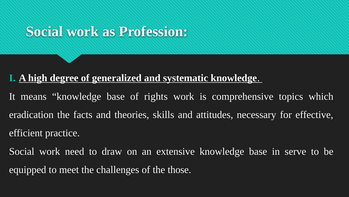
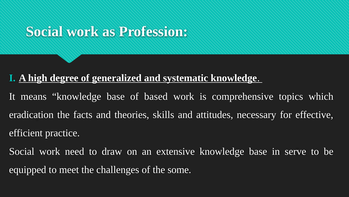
rights: rights -> based (156, 96)
those: those -> some (179, 169)
